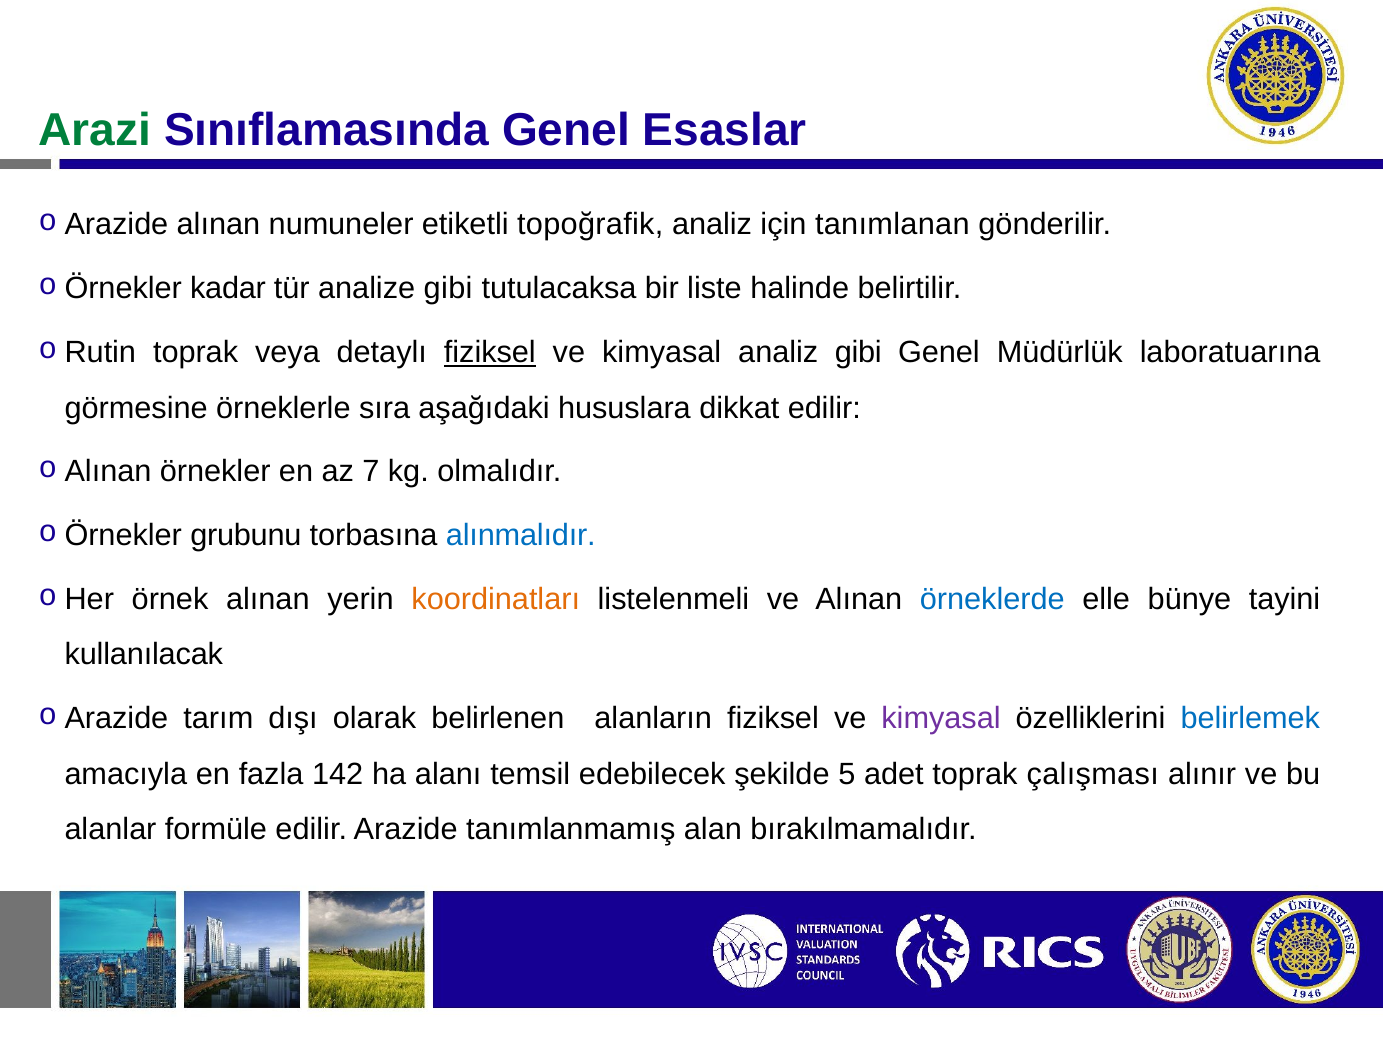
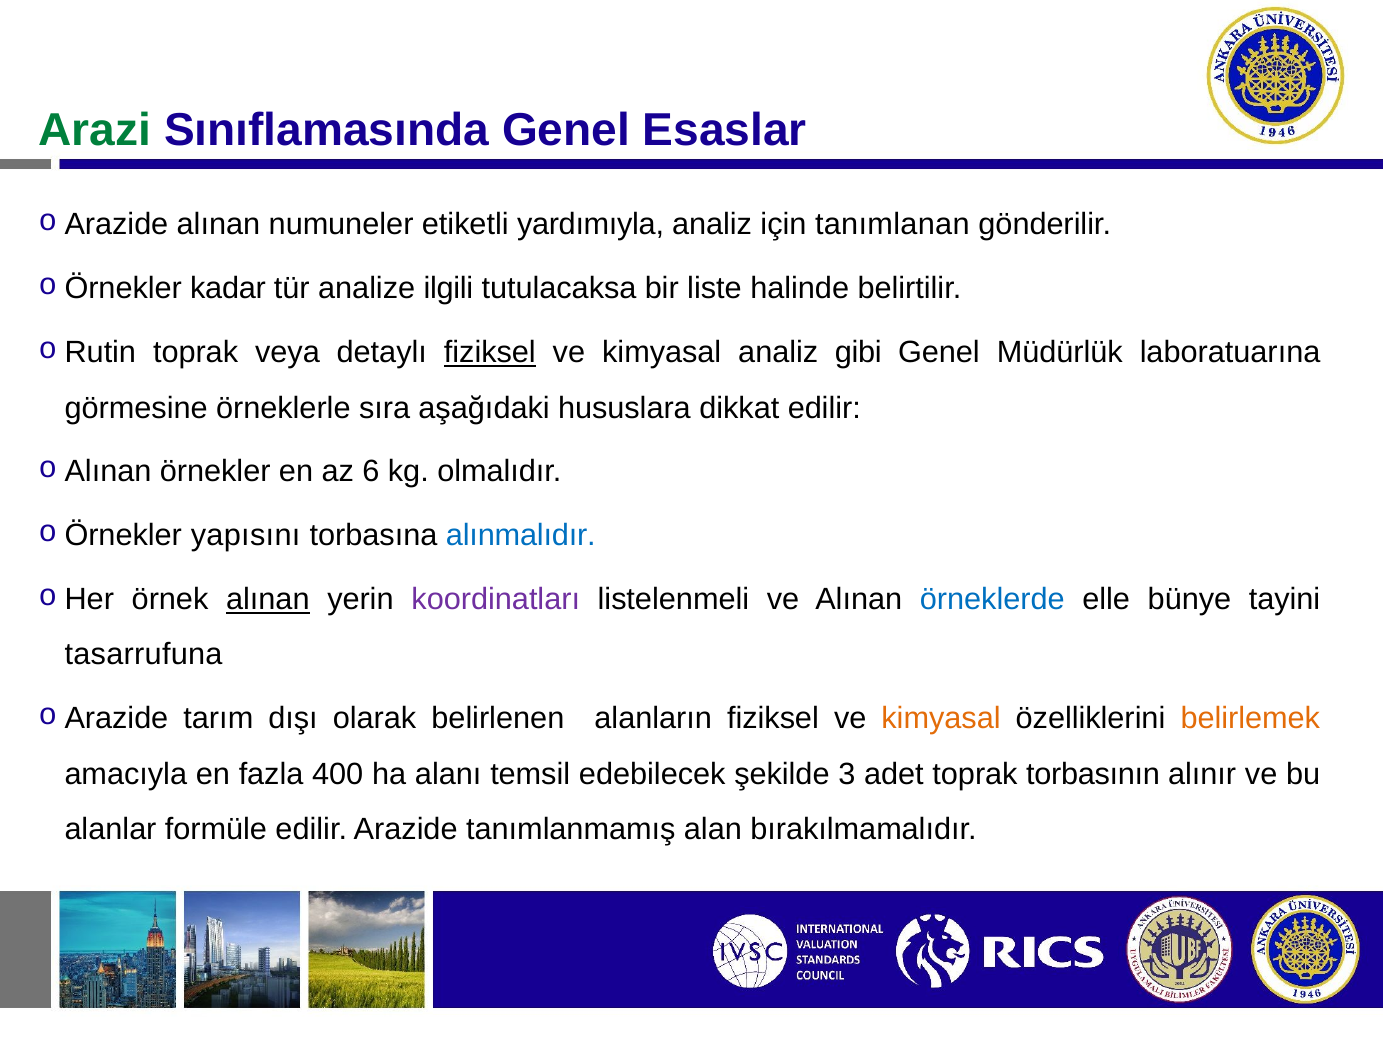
topoğrafik: topoğrafik -> yardımıyla (591, 225)
analize gibi: gibi -> ilgili (448, 289)
7: 7 -> 6 (371, 472)
grubunu: grubunu -> yapısını (246, 536)
alınan underline: none -> present (268, 600)
koordinatları colour: orange -> purple (496, 600)
kullanılacak: kullanılacak -> tasarrufuna (144, 655)
kimyasal colour: purple -> orange (941, 719)
belirlemek colour: blue -> orange (1250, 719)
142: 142 -> 400 (338, 774)
5: 5 -> 3 (847, 774)
çalışması: çalışması -> torbasının (1093, 774)
